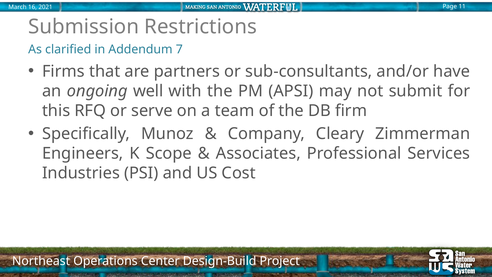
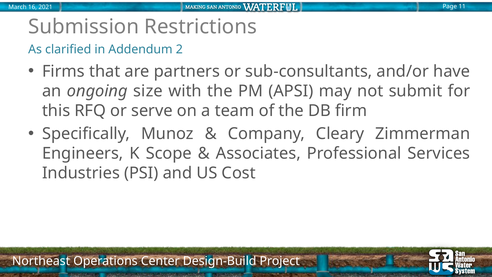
7: 7 -> 2 (179, 50)
well: well -> size (148, 91)
